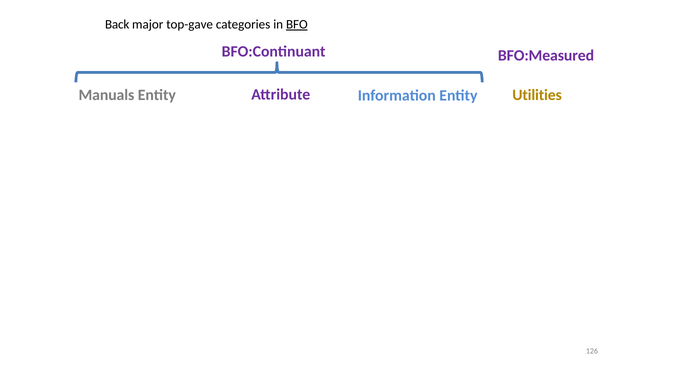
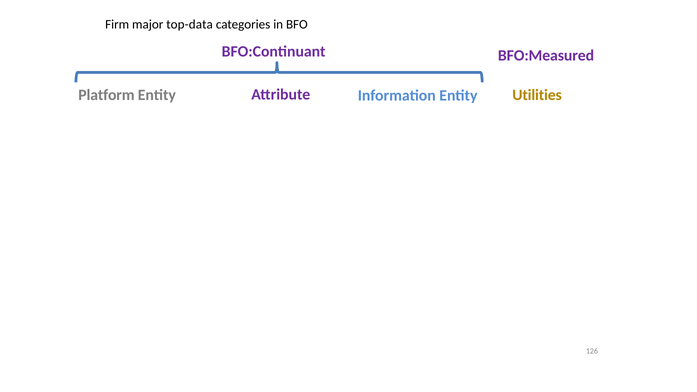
Back: Back -> Firm (117, 24)
top-gave: top-gave -> top-data (190, 24)
BFO underline: present -> none (297, 24)
Manuals: Manuals -> Platform (106, 95)
